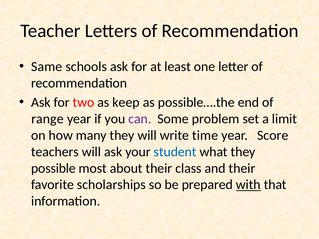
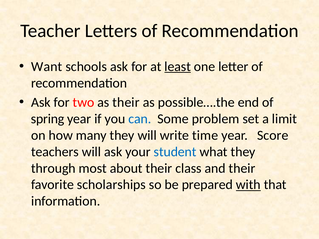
Same: Same -> Want (47, 67)
least underline: none -> present (178, 67)
as keep: keep -> their (126, 102)
range: range -> spring (48, 119)
can colour: purple -> blue (140, 119)
possible: possible -> through (53, 168)
